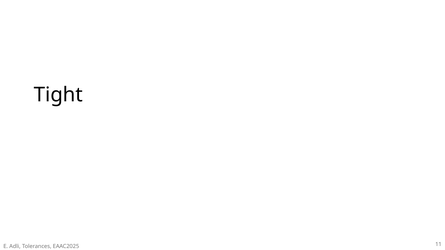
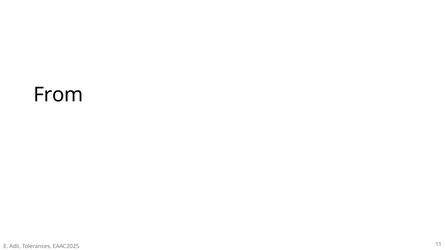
Tight: Tight -> From (58, 95)
